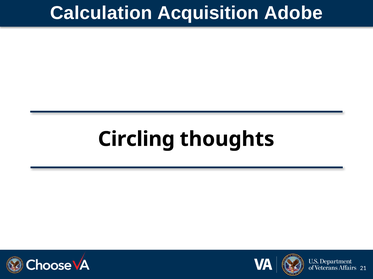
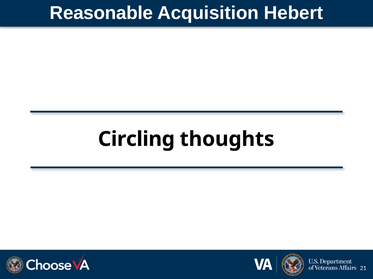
Calculation: Calculation -> Reasonable (101, 13)
Adobe: Adobe -> Hebert (293, 13)
